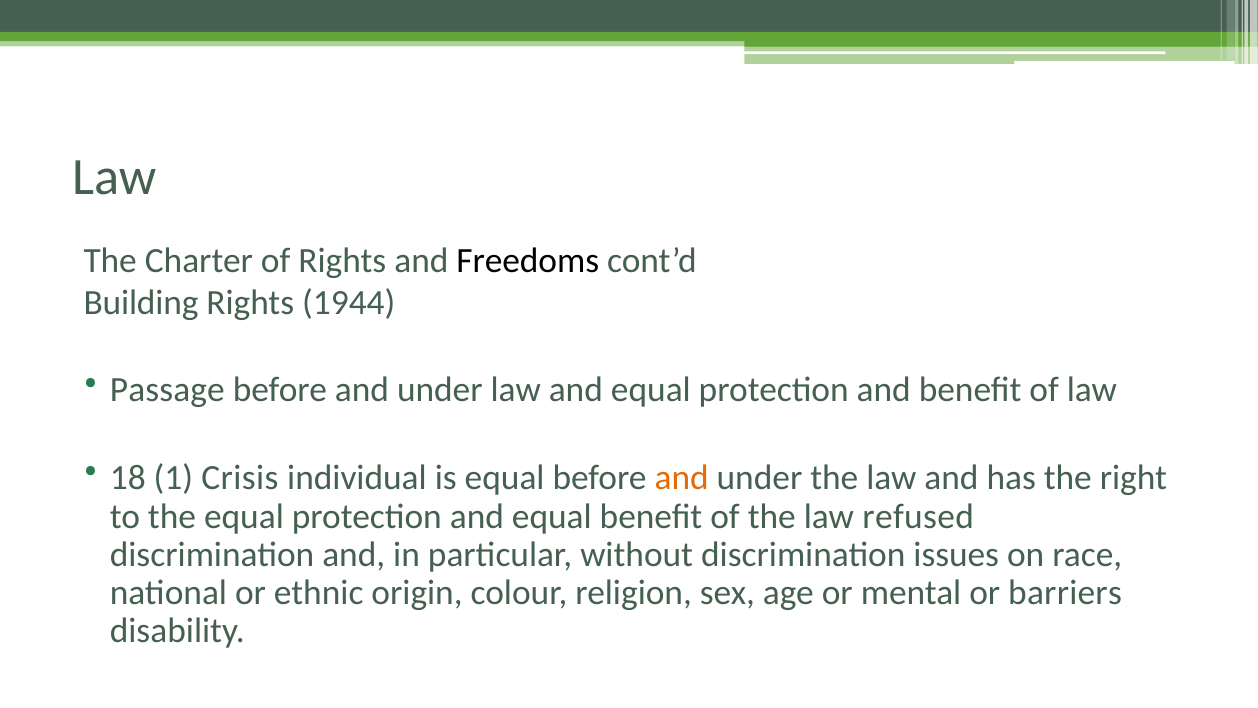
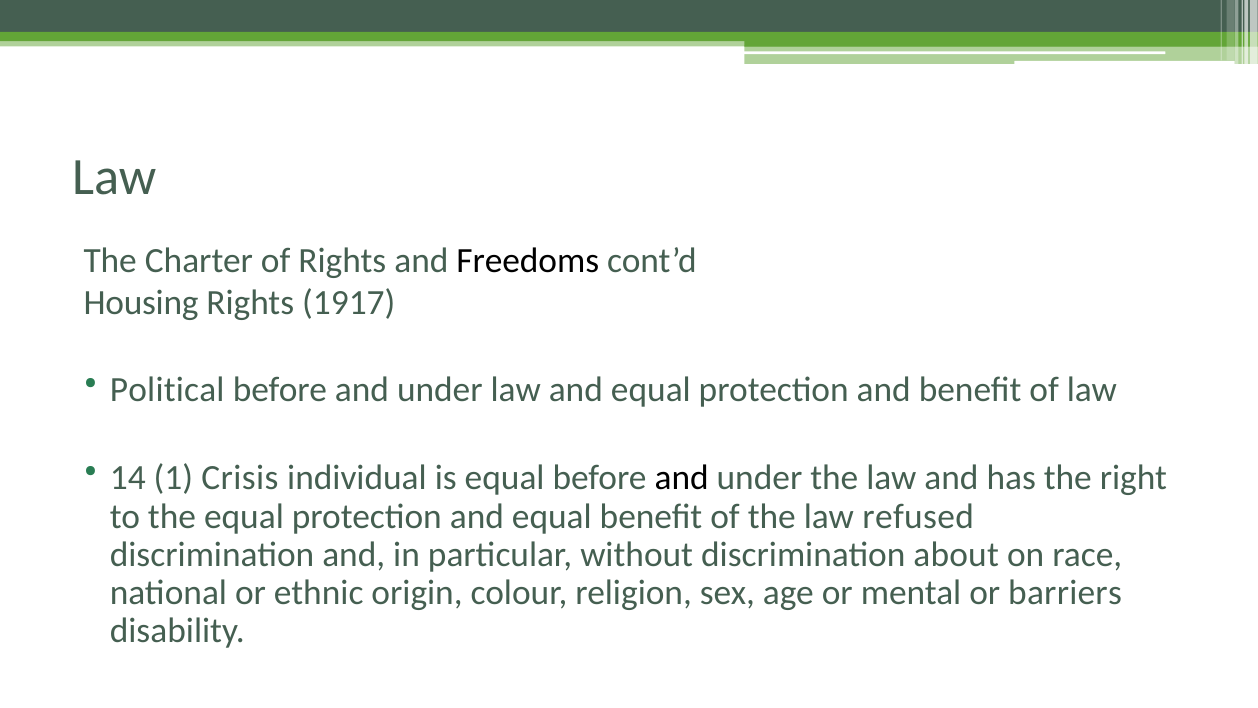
Building: Building -> Housing (141, 302)
1944: 1944 -> 1917 (349, 302)
Passage: Passage -> Political (167, 390)
18: 18 -> 14 (128, 478)
and colour: orange -> black (682, 478)
issues: issues -> about (956, 554)
